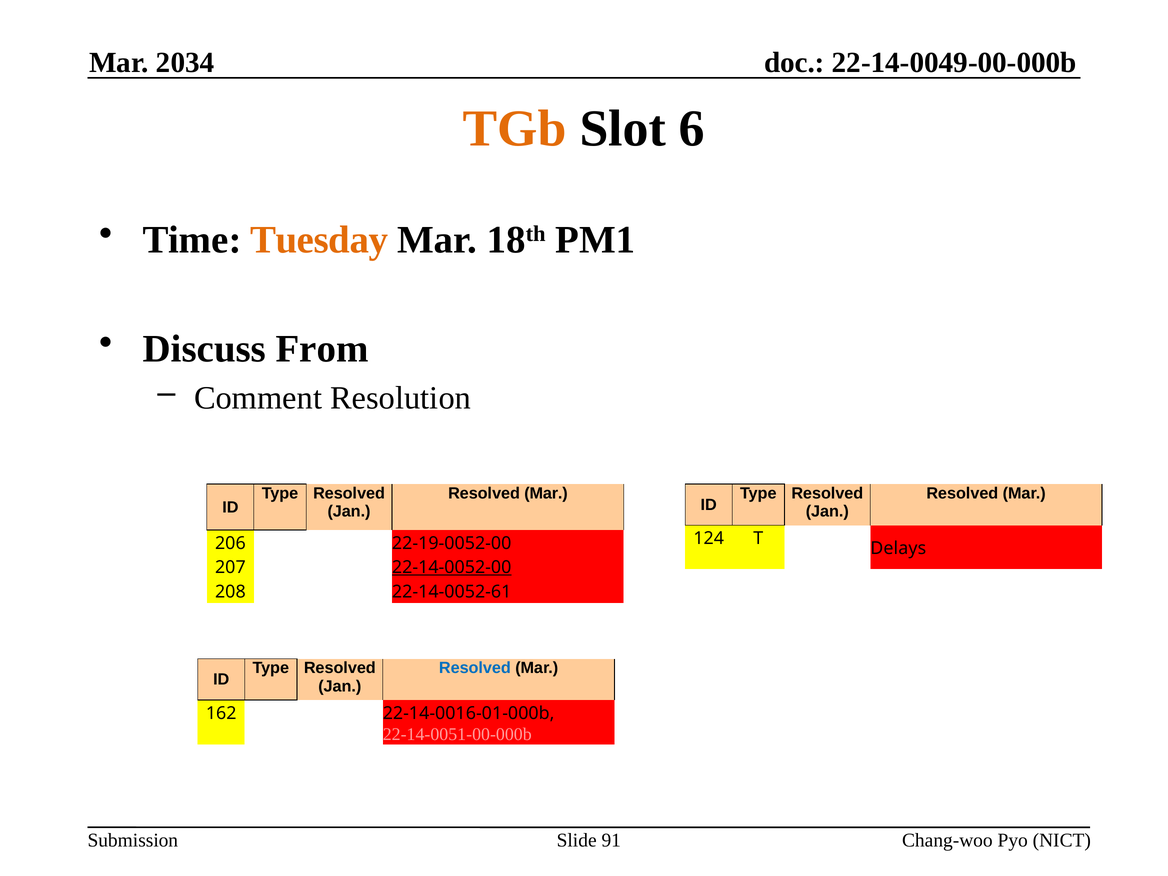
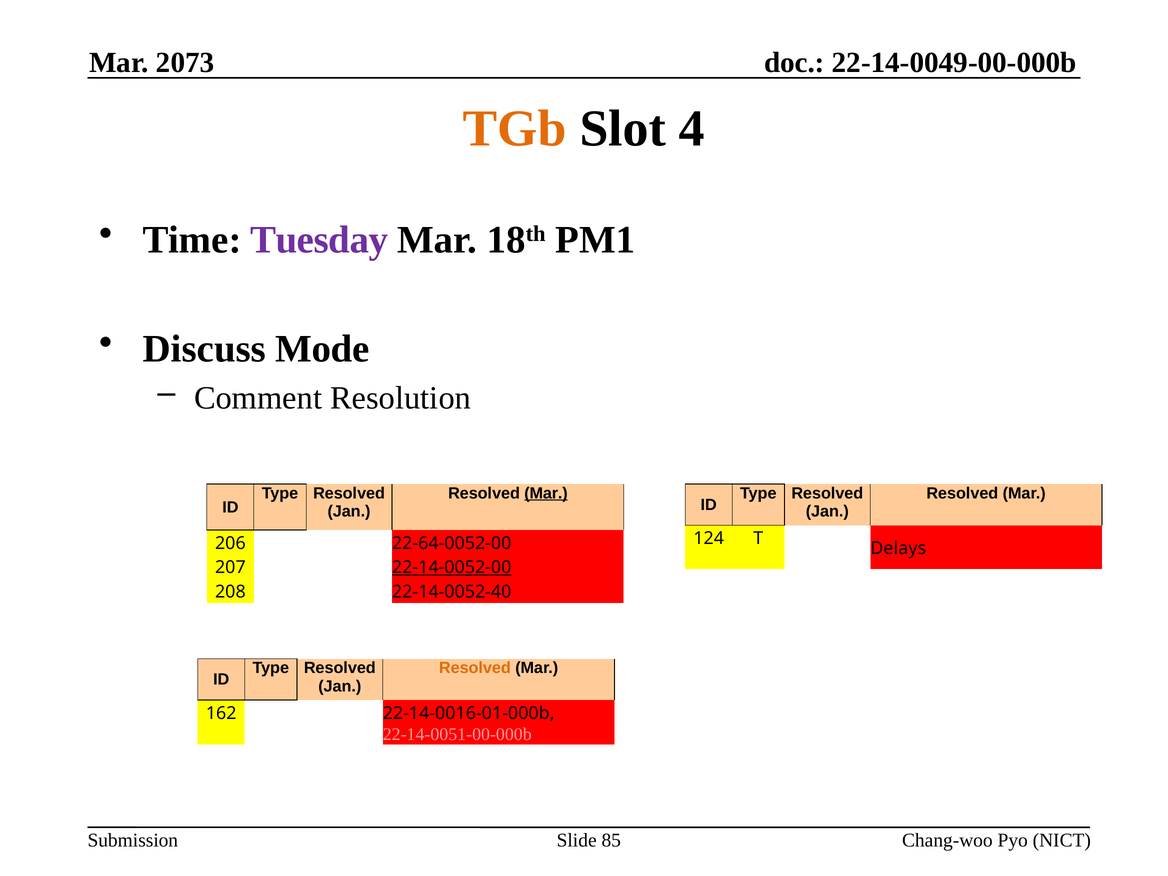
2034: 2034 -> 2073 (185, 63)
6: 6 -> 4 (692, 128)
Tuesday colour: orange -> purple (319, 240)
From: From -> Mode (322, 349)
Mar underline: none -> present (546, 493)
22-19-0052-00: 22-19-0052-00 -> 22-64-0052-00 (452, 543)
22-14-0052-61: 22-14-0052-61 -> 22-14-0052-40 (452, 592)
Resolved colour: blue -> orange (475, 668)
91: 91 -> 85 (611, 840)
